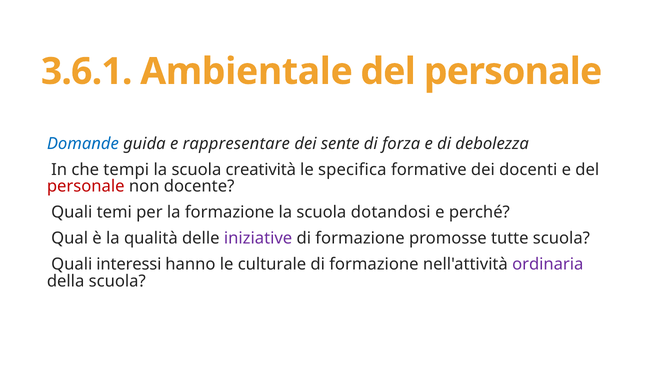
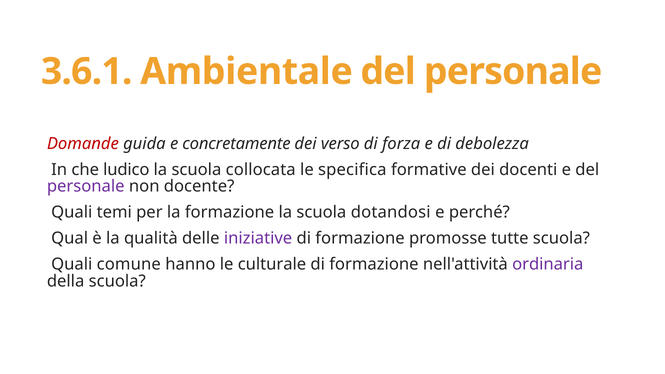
Domande colour: blue -> red (83, 144)
rappresentare: rappresentare -> concretamente (236, 144)
sente: sente -> verso (340, 144)
tempi: tempi -> ludico (126, 170)
creatività: creatività -> collocata (261, 170)
personale colour: red -> purple (86, 187)
interessi: interessi -> comune (129, 264)
